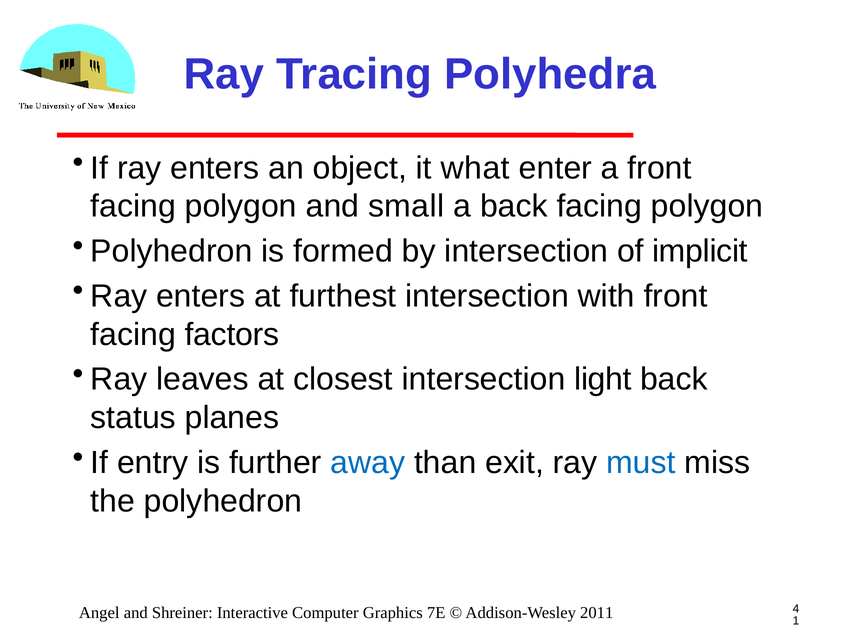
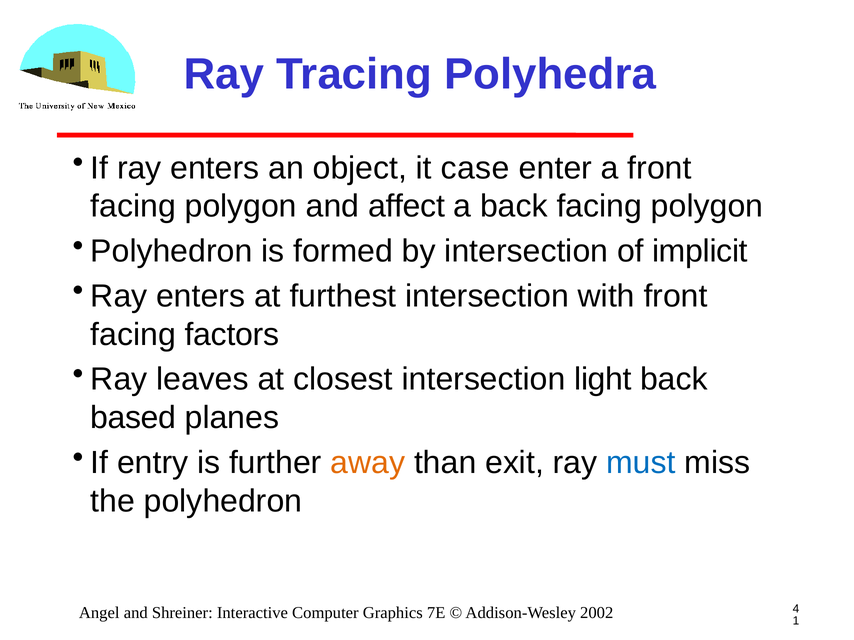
what: what -> case (475, 168)
small: small -> affect (406, 207)
status: status -> based (133, 418)
away colour: blue -> orange (368, 463)
2011: 2011 -> 2002 (597, 613)
